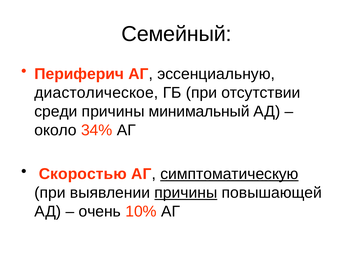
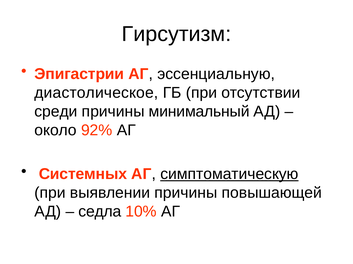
Семейный: Семейный -> Гирсутизм (176, 34)
Периферич: Периферич -> Эпигастрии (79, 74)
34%: 34% -> 92% (97, 131)
Скоростью: Скоростью -> Системных (83, 174)
причины underline: present -> none (186, 193)
очень: очень -> седла (100, 212)
